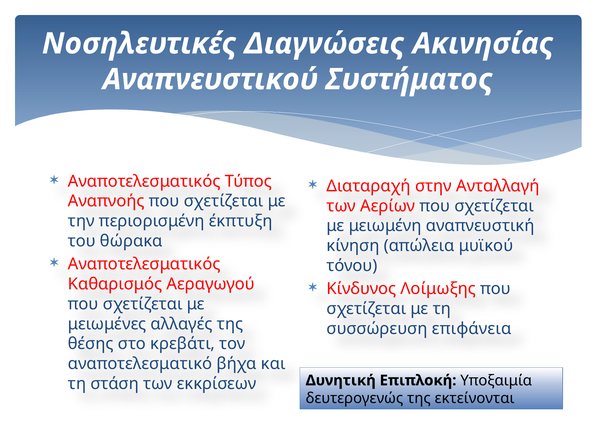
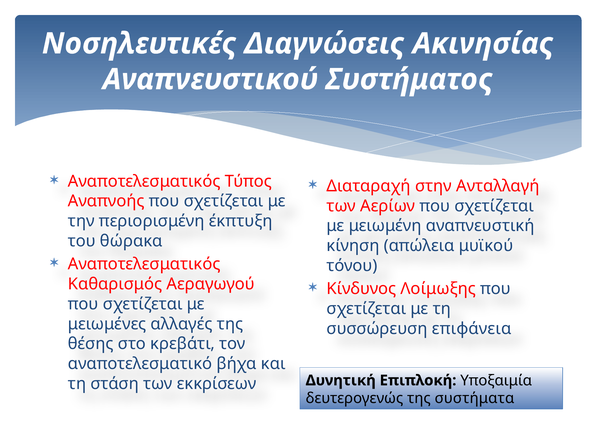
εκτείνονται: εκτείνονται -> συστήματα (474, 398)
